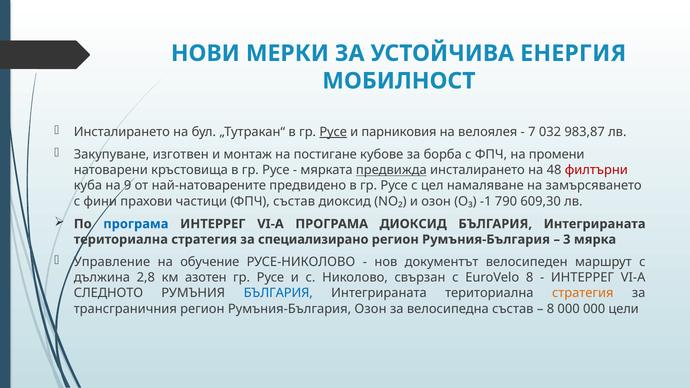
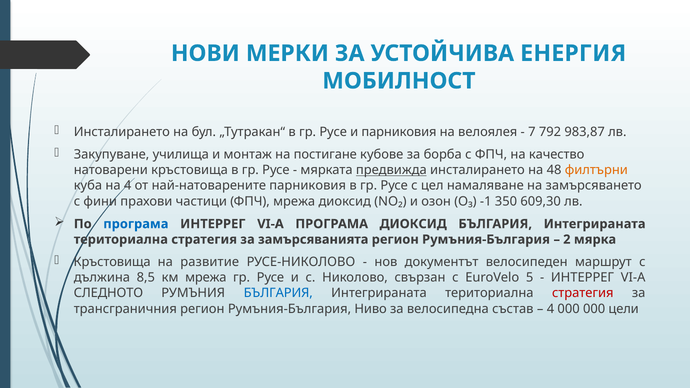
Русе underline: present -> none (333, 132)
032: 032 -> 792 (550, 132)
изготвен: изготвен -> училища (181, 155)
промени: промени -> качество (557, 155)
филтърни colour: red -> orange (596, 170)
на 9: 9 -> 4 (128, 186)
най-натоварените предвидено: предвидено -> парниковия (308, 186)
ФПЧ състав: състав -> мрежа (294, 201)
790: 790 -> 350 (506, 201)
специализирано: специализирано -> замърсяванията (313, 240)
3: 3 -> 2 (567, 240)
Управление: Управление -> Кръстовища (112, 262)
обучение: обучение -> развитие (210, 262)
2,8: 2,8 -> 8,5 (146, 278)
км азотен: азотен -> мрежа (206, 278)
EuroVelo 8: 8 -> 5 (530, 278)
стратегия colour: orange -> red (583, 293)
Румъния-България Озон: Озон -> Ниво (371, 309)
8: 8 -> 4 (550, 309)
